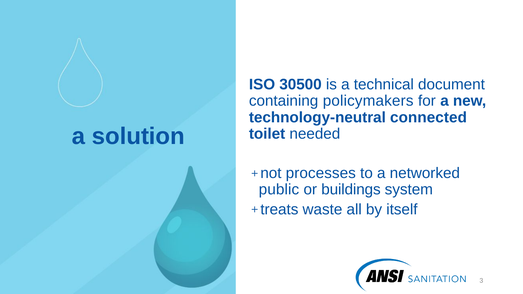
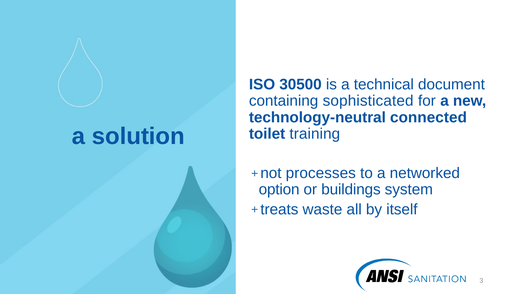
policymakers: policymakers -> sophisticated (368, 101)
needed: needed -> training (315, 134)
public: public -> option (279, 190)
